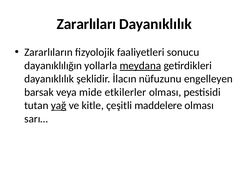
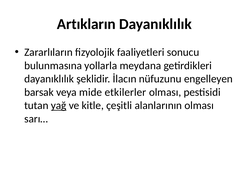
Zararlıları: Zararlıları -> Artıkların (86, 24)
dayanıklılığın: dayanıklılığın -> bulunmasına (53, 66)
meydana underline: present -> none (140, 66)
maddelere: maddelere -> alanlarının (158, 105)
